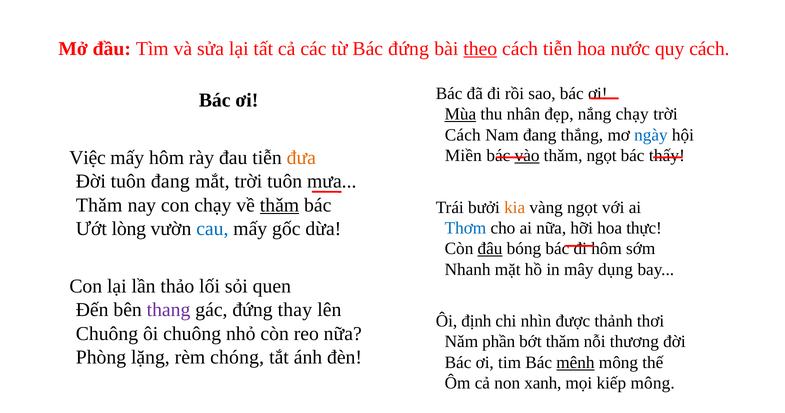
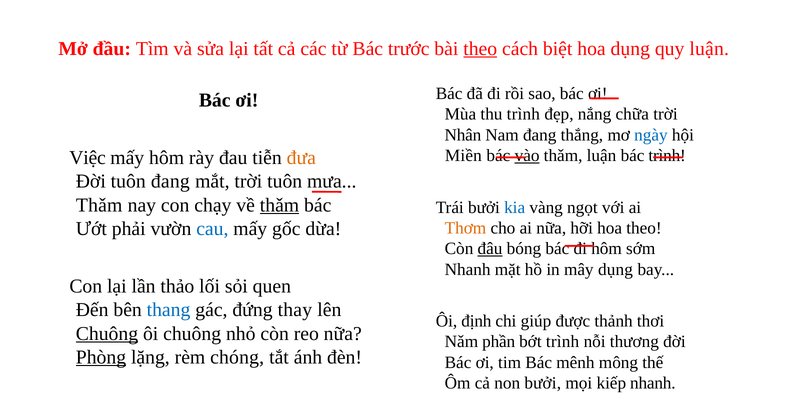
Bác đứng: đứng -> trước (409, 49)
cách tiễn: tiễn -> biệt (558, 49)
hoa nước: nước -> dụng (630, 49)
quy cách: cách -> luận (709, 49)
Mùa underline: present -> none (460, 114)
thu nhân: nhân -> trình (523, 114)
nắng chạy: chạy -> chữa (632, 114)
Cách: Cách -> Nhân (463, 135)
thǎm ngọt: ngọt -> luận (601, 156)
bác thấy: thấy -> trình (667, 156)
kia colour: orange -> blue (515, 207)
lòng: lòng -> phải (129, 229)
Thơm colour: blue -> orange (465, 228)
hoa thực: thực -> theo (644, 228)
thang colour: purple -> blue (169, 310)
nhìn: nhìn -> giúp (536, 321)
Chuông underline: none -> present (107, 334)
bớt thǎm: thǎm -> trình (563, 342)
Phòng underline: none -> present (101, 357)
mênh underline: present -> none (575, 363)
non xanh: xanh -> bưởi (543, 383)
kiếp mông: mông -> nhanh (653, 383)
